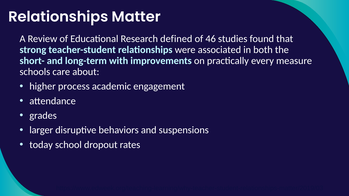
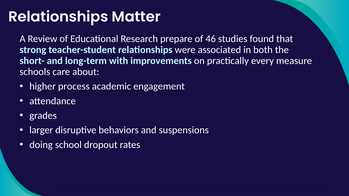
defined: defined -> prepare (176, 39)
today: today -> doing (41, 145)
